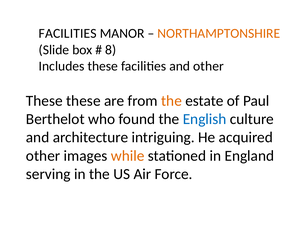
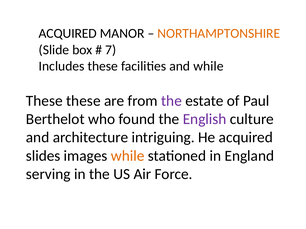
FACILITIES: FACILITIES -> ACQUIRED (68, 34)
8: 8 -> 7 (111, 50)
and other: other -> while (209, 66)
the colour: orange -> purple (171, 101)
English colour: blue -> purple (205, 119)
other: other -> slides (43, 156)
